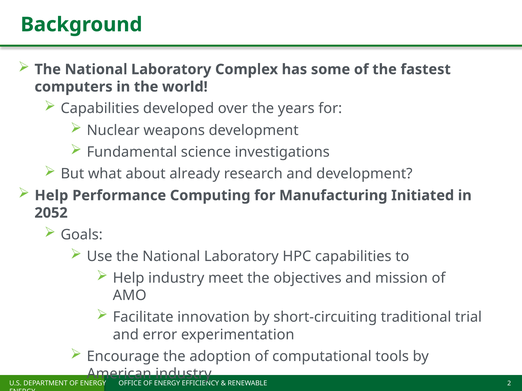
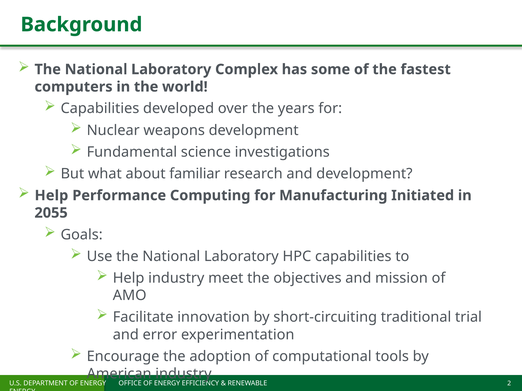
already: already -> familiar (195, 174)
2052: 2052 -> 2055 (51, 213)
